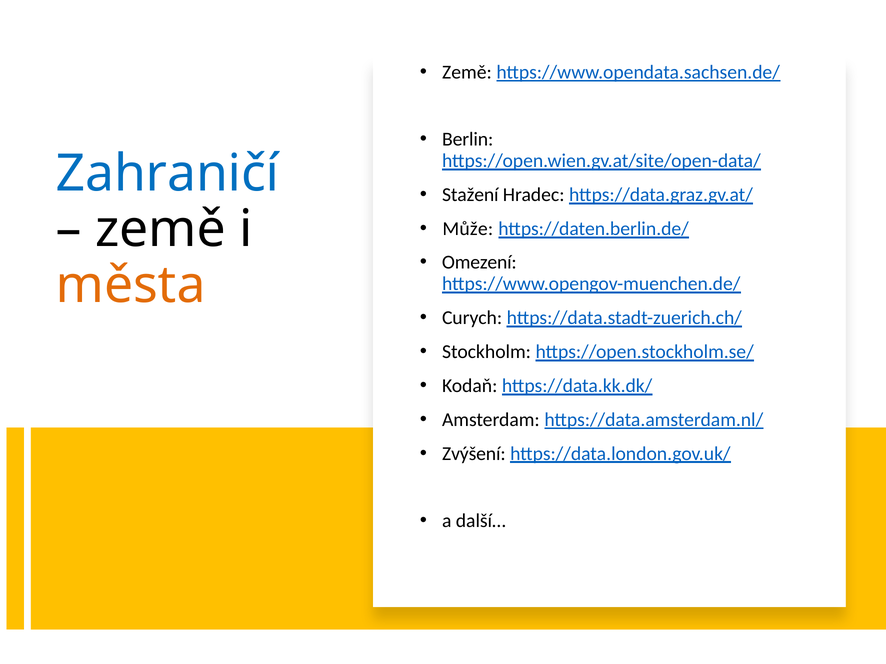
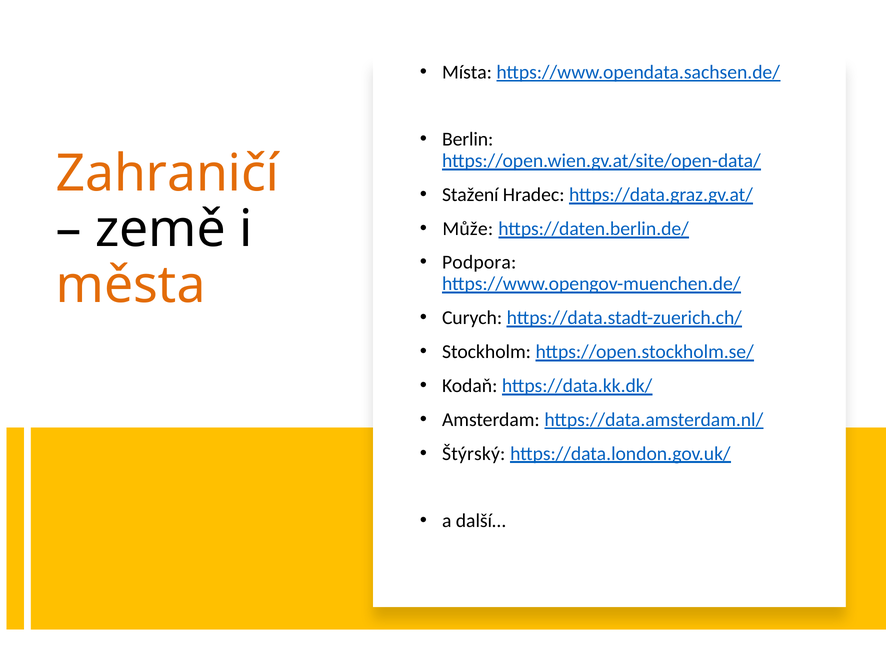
Země: Země -> Místa (467, 72)
Zahraničí colour: blue -> orange (167, 174)
Omezení: Omezení -> Podpora (479, 263)
Zvýšení: Zvýšení -> Štýrský (474, 454)
